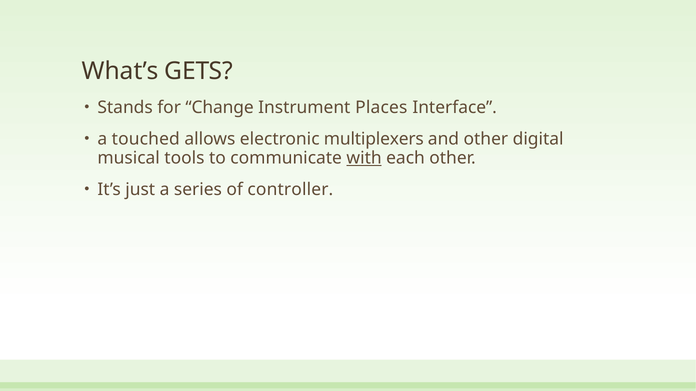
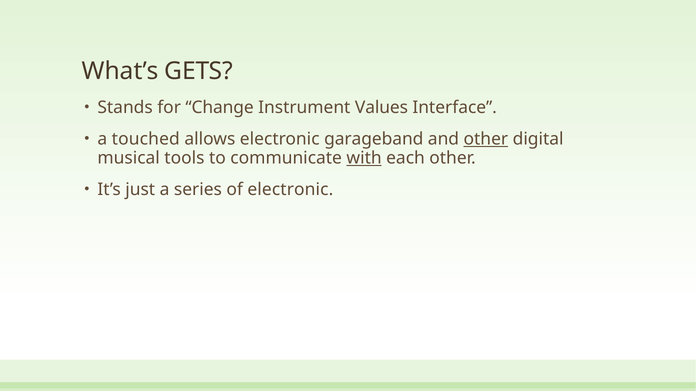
Places: Places -> Values (381, 107)
multiplexers: multiplexers -> garageband (374, 139)
other underline: none -> present (486, 139)
of controller: controller -> electronic (290, 190)
